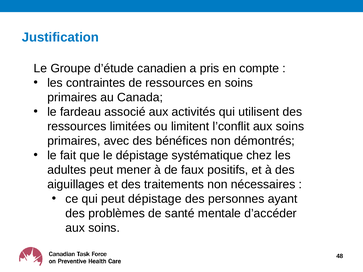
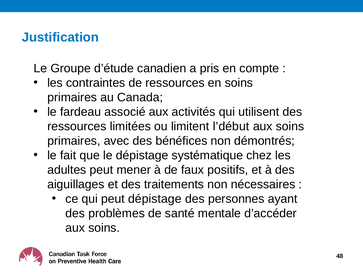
l’conflit: l’conflit -> l’début (231, 126)
